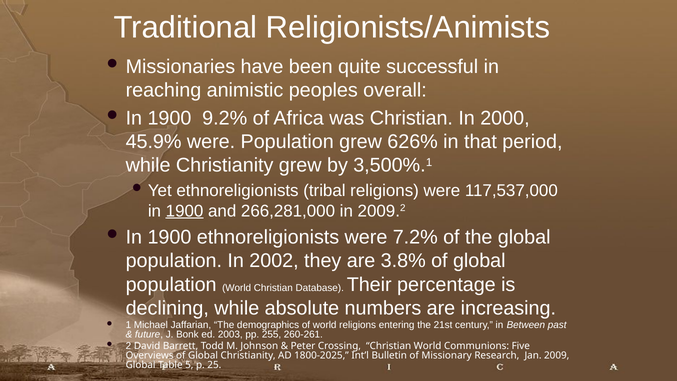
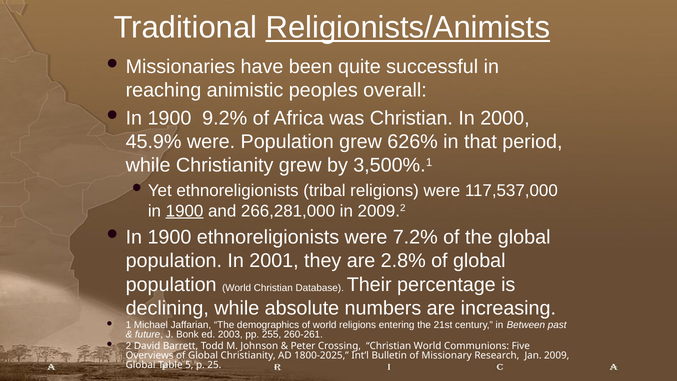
Religionists/Animists underline: none -> present (408, 28)
2002: 2002 -> 2001 (274, 261)
3.8%: 3.8% -> 2.8% (403, 261)
